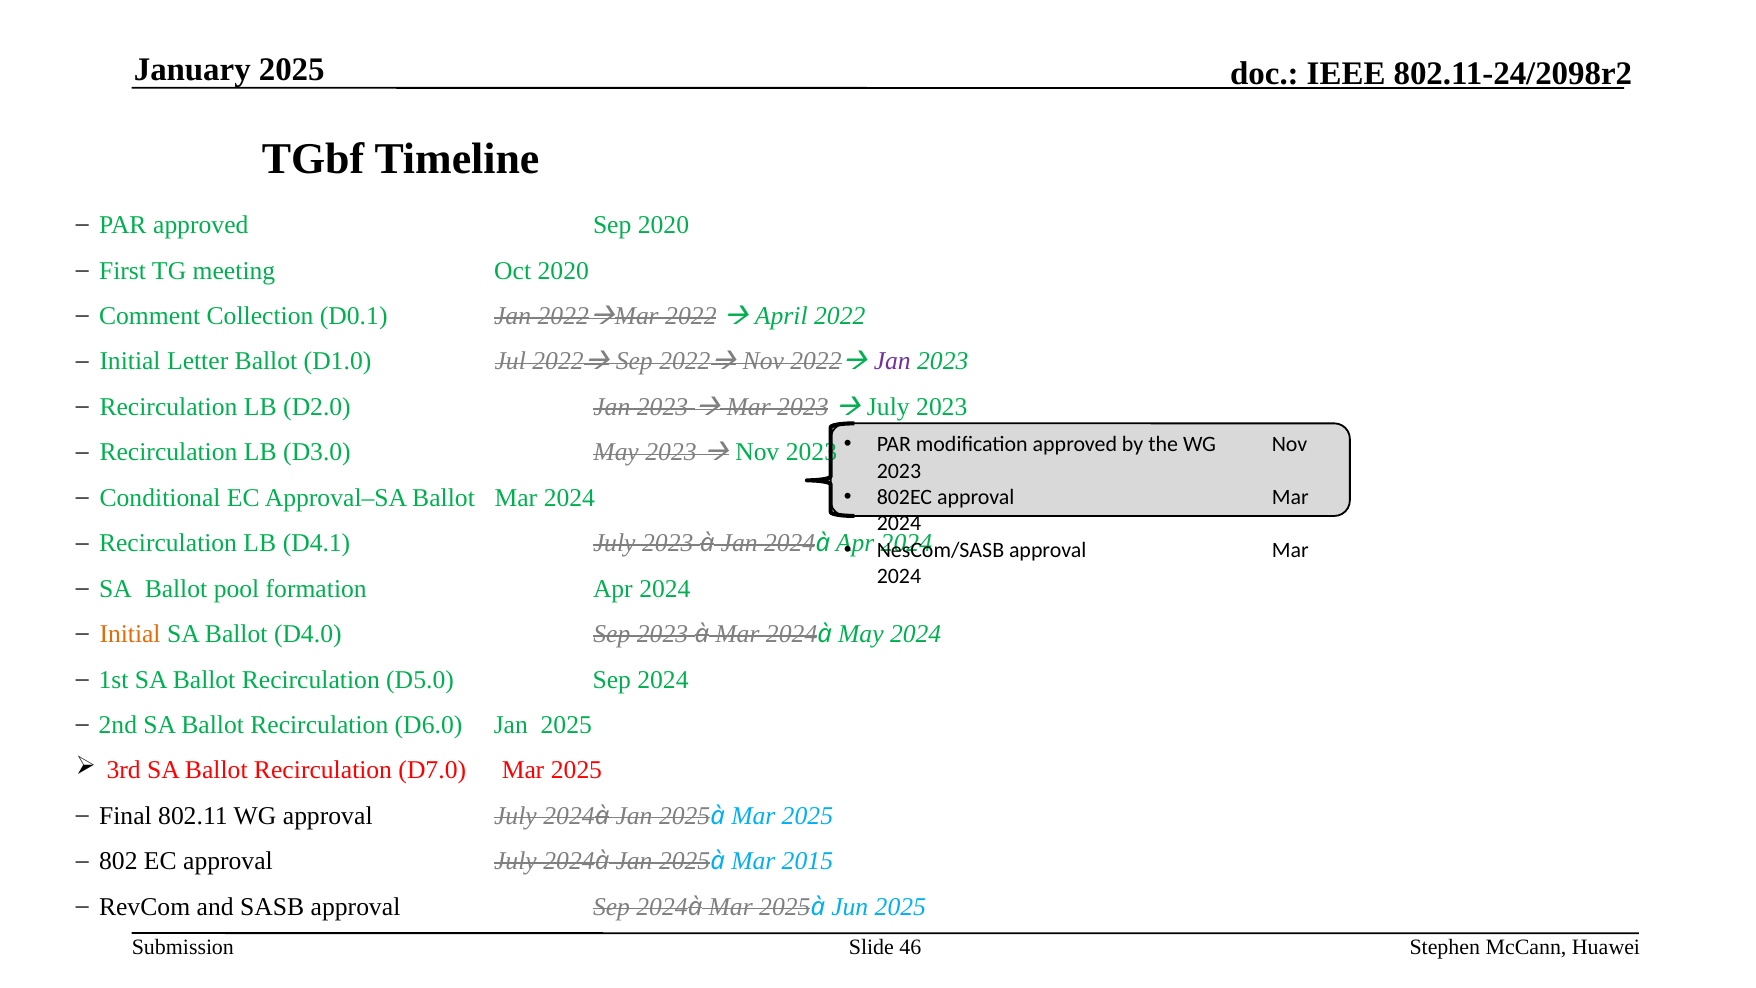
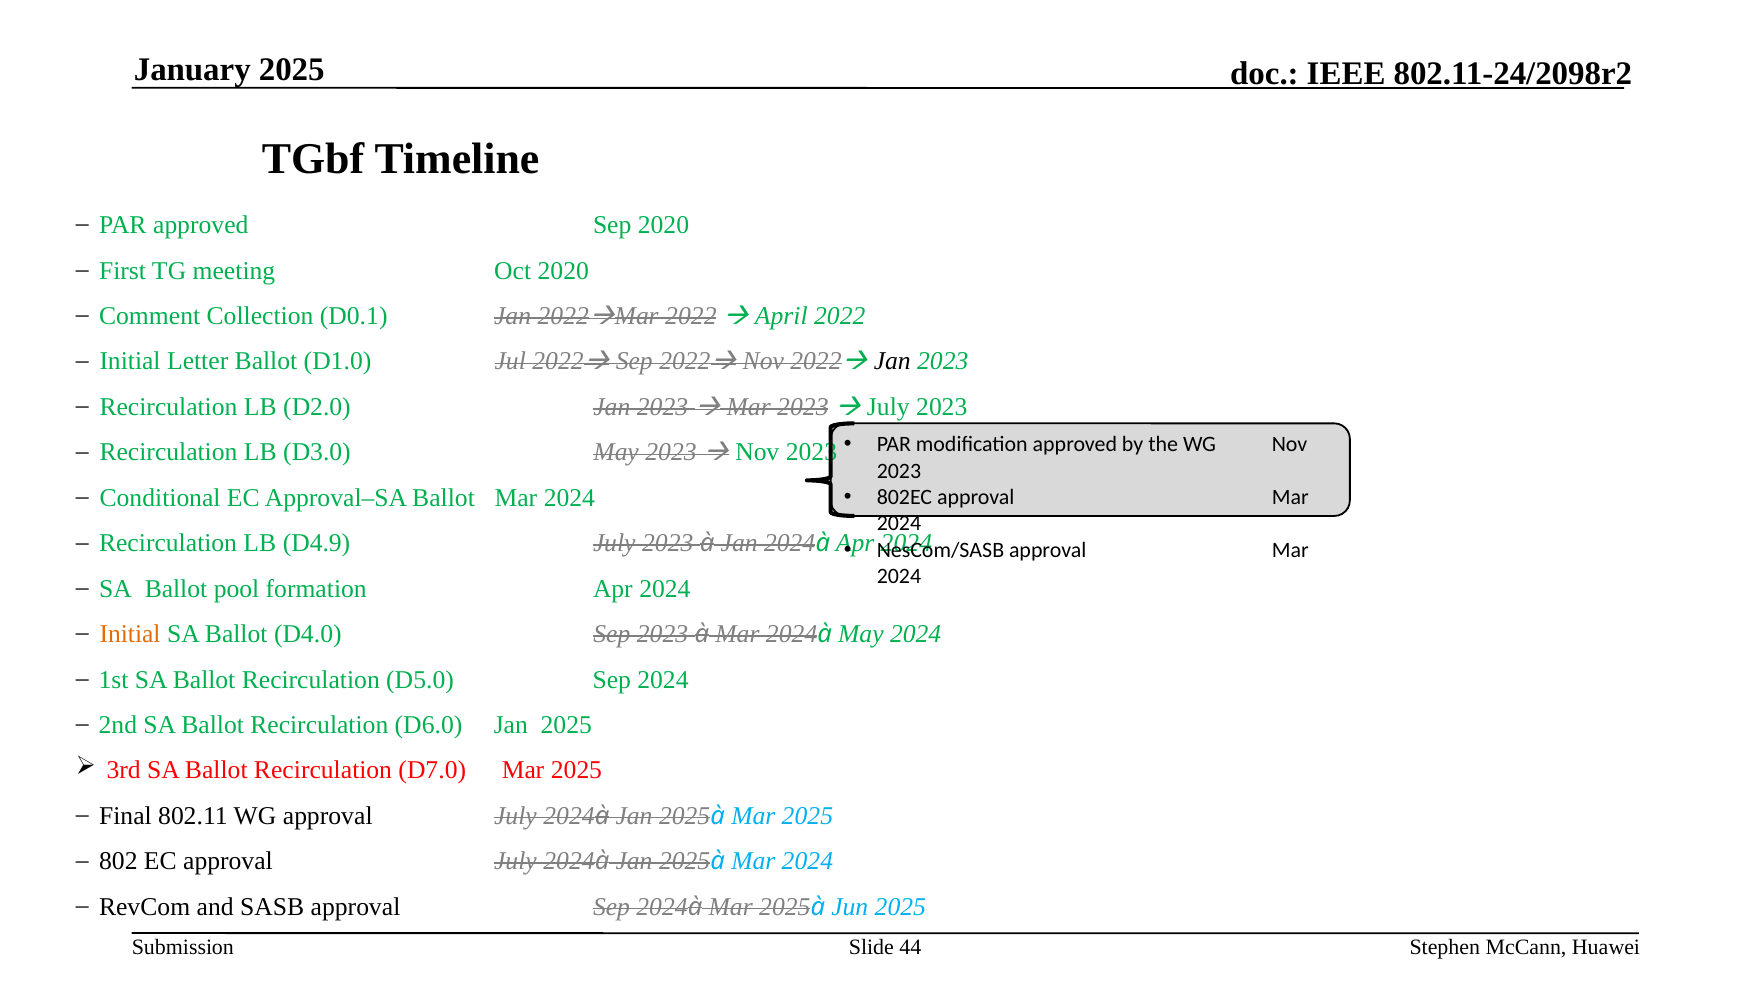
Jan colour: purple -> black (892, 361)
D4.1: D4.1 -> D4.9 (317, 543)
2025 à Mar 2015: 2015 -> 2024 (807, 861)
46: 46 -> 44 (910, 947)
